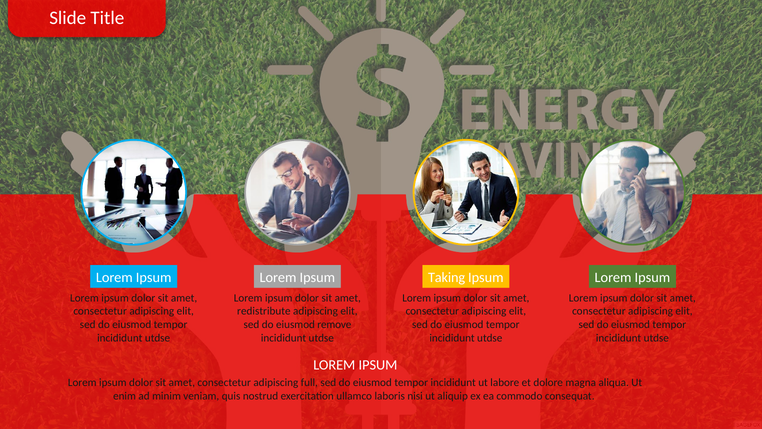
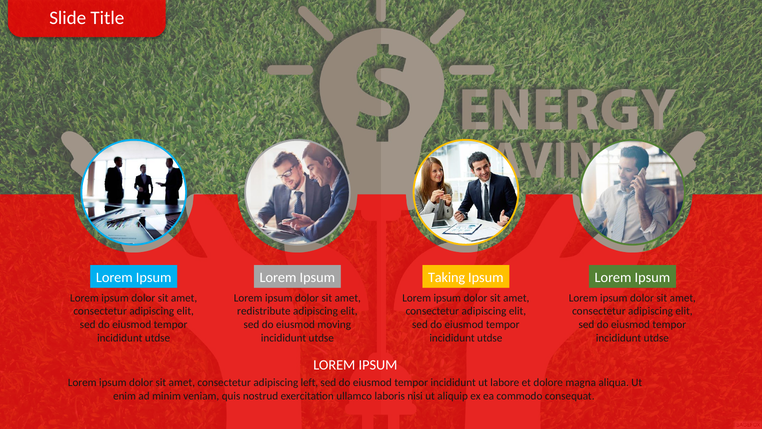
remove: remove -> moving (334, 324)
full: full -> left (309, 382)
